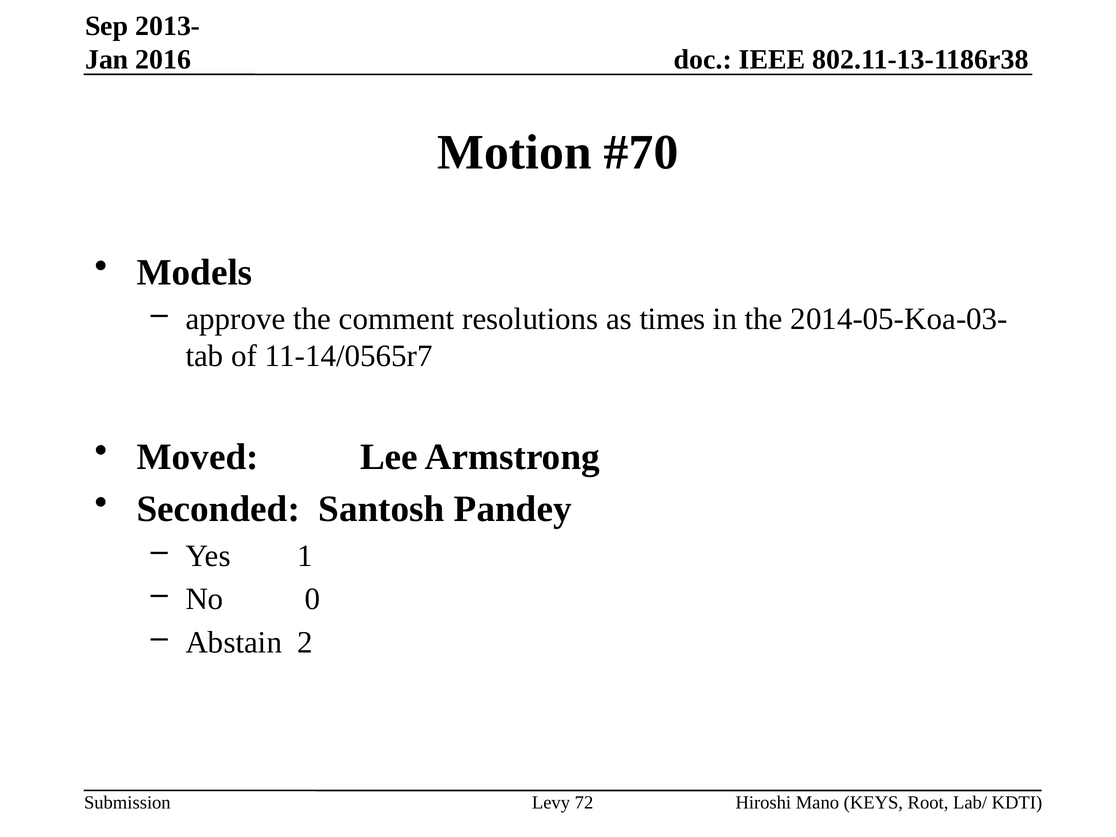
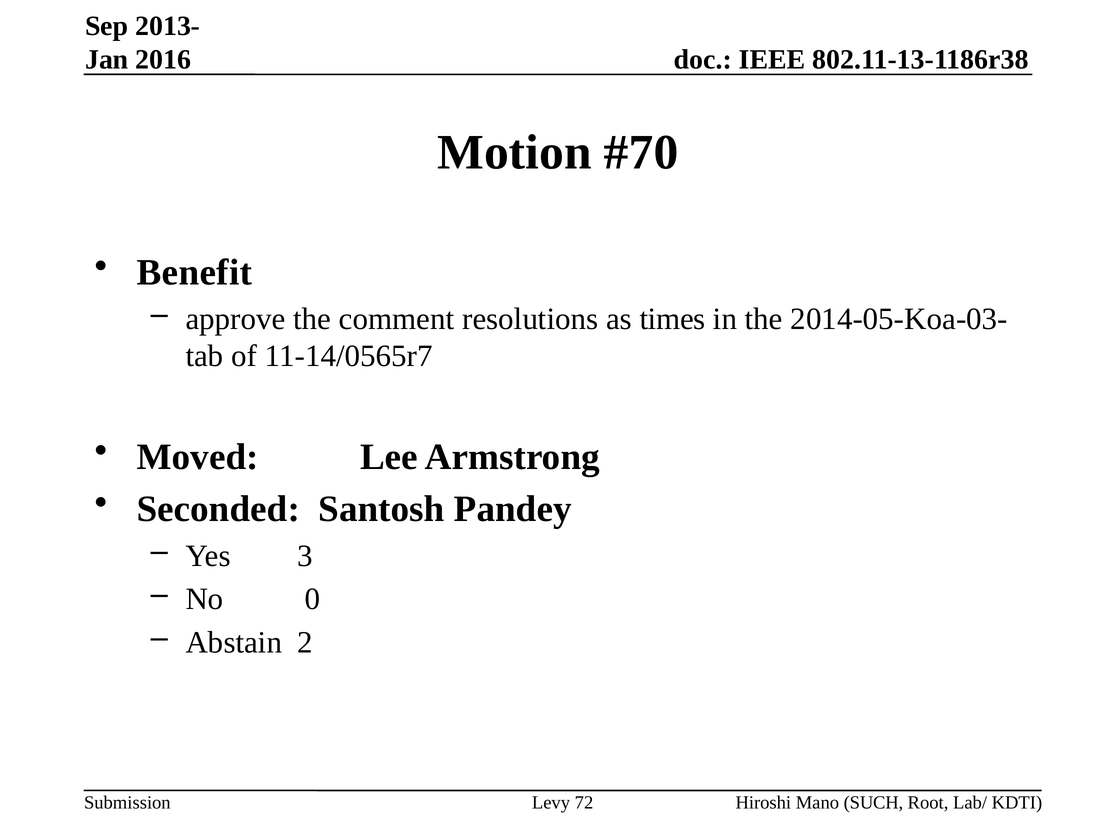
Models: Models -> Benefit (194, 272)
1: 1 -> 3 (305, 556)
KEYS: KEYS -> SUCH (873, 803)
